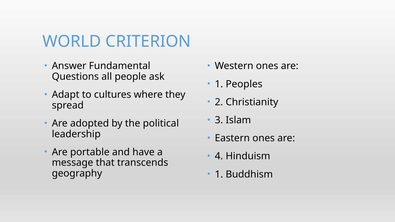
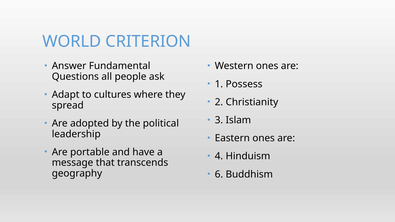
Peoples: Peoples -> Possess (244, 84)
1: 1 -> 6 (219, 174)
